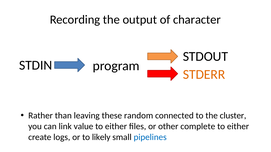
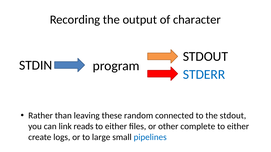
STDERR colour: orange -> blue (204, 75)
the cluster: cluster -> stdout (233, 116)
value: value -> reads (84, 127)
likely: likely -> large (101, 138)
